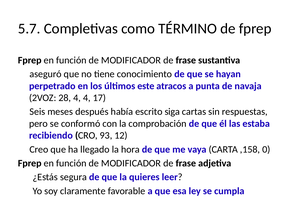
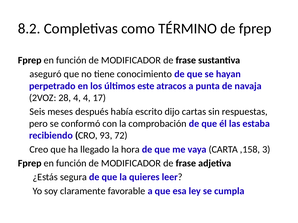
5.7: 5.7 -> 8.2 (29, 29)
siga: siga -> dijo (172, 112)
12: 12 -> 72 (121, 136)
0: 0 -> 3 (266, 150)
